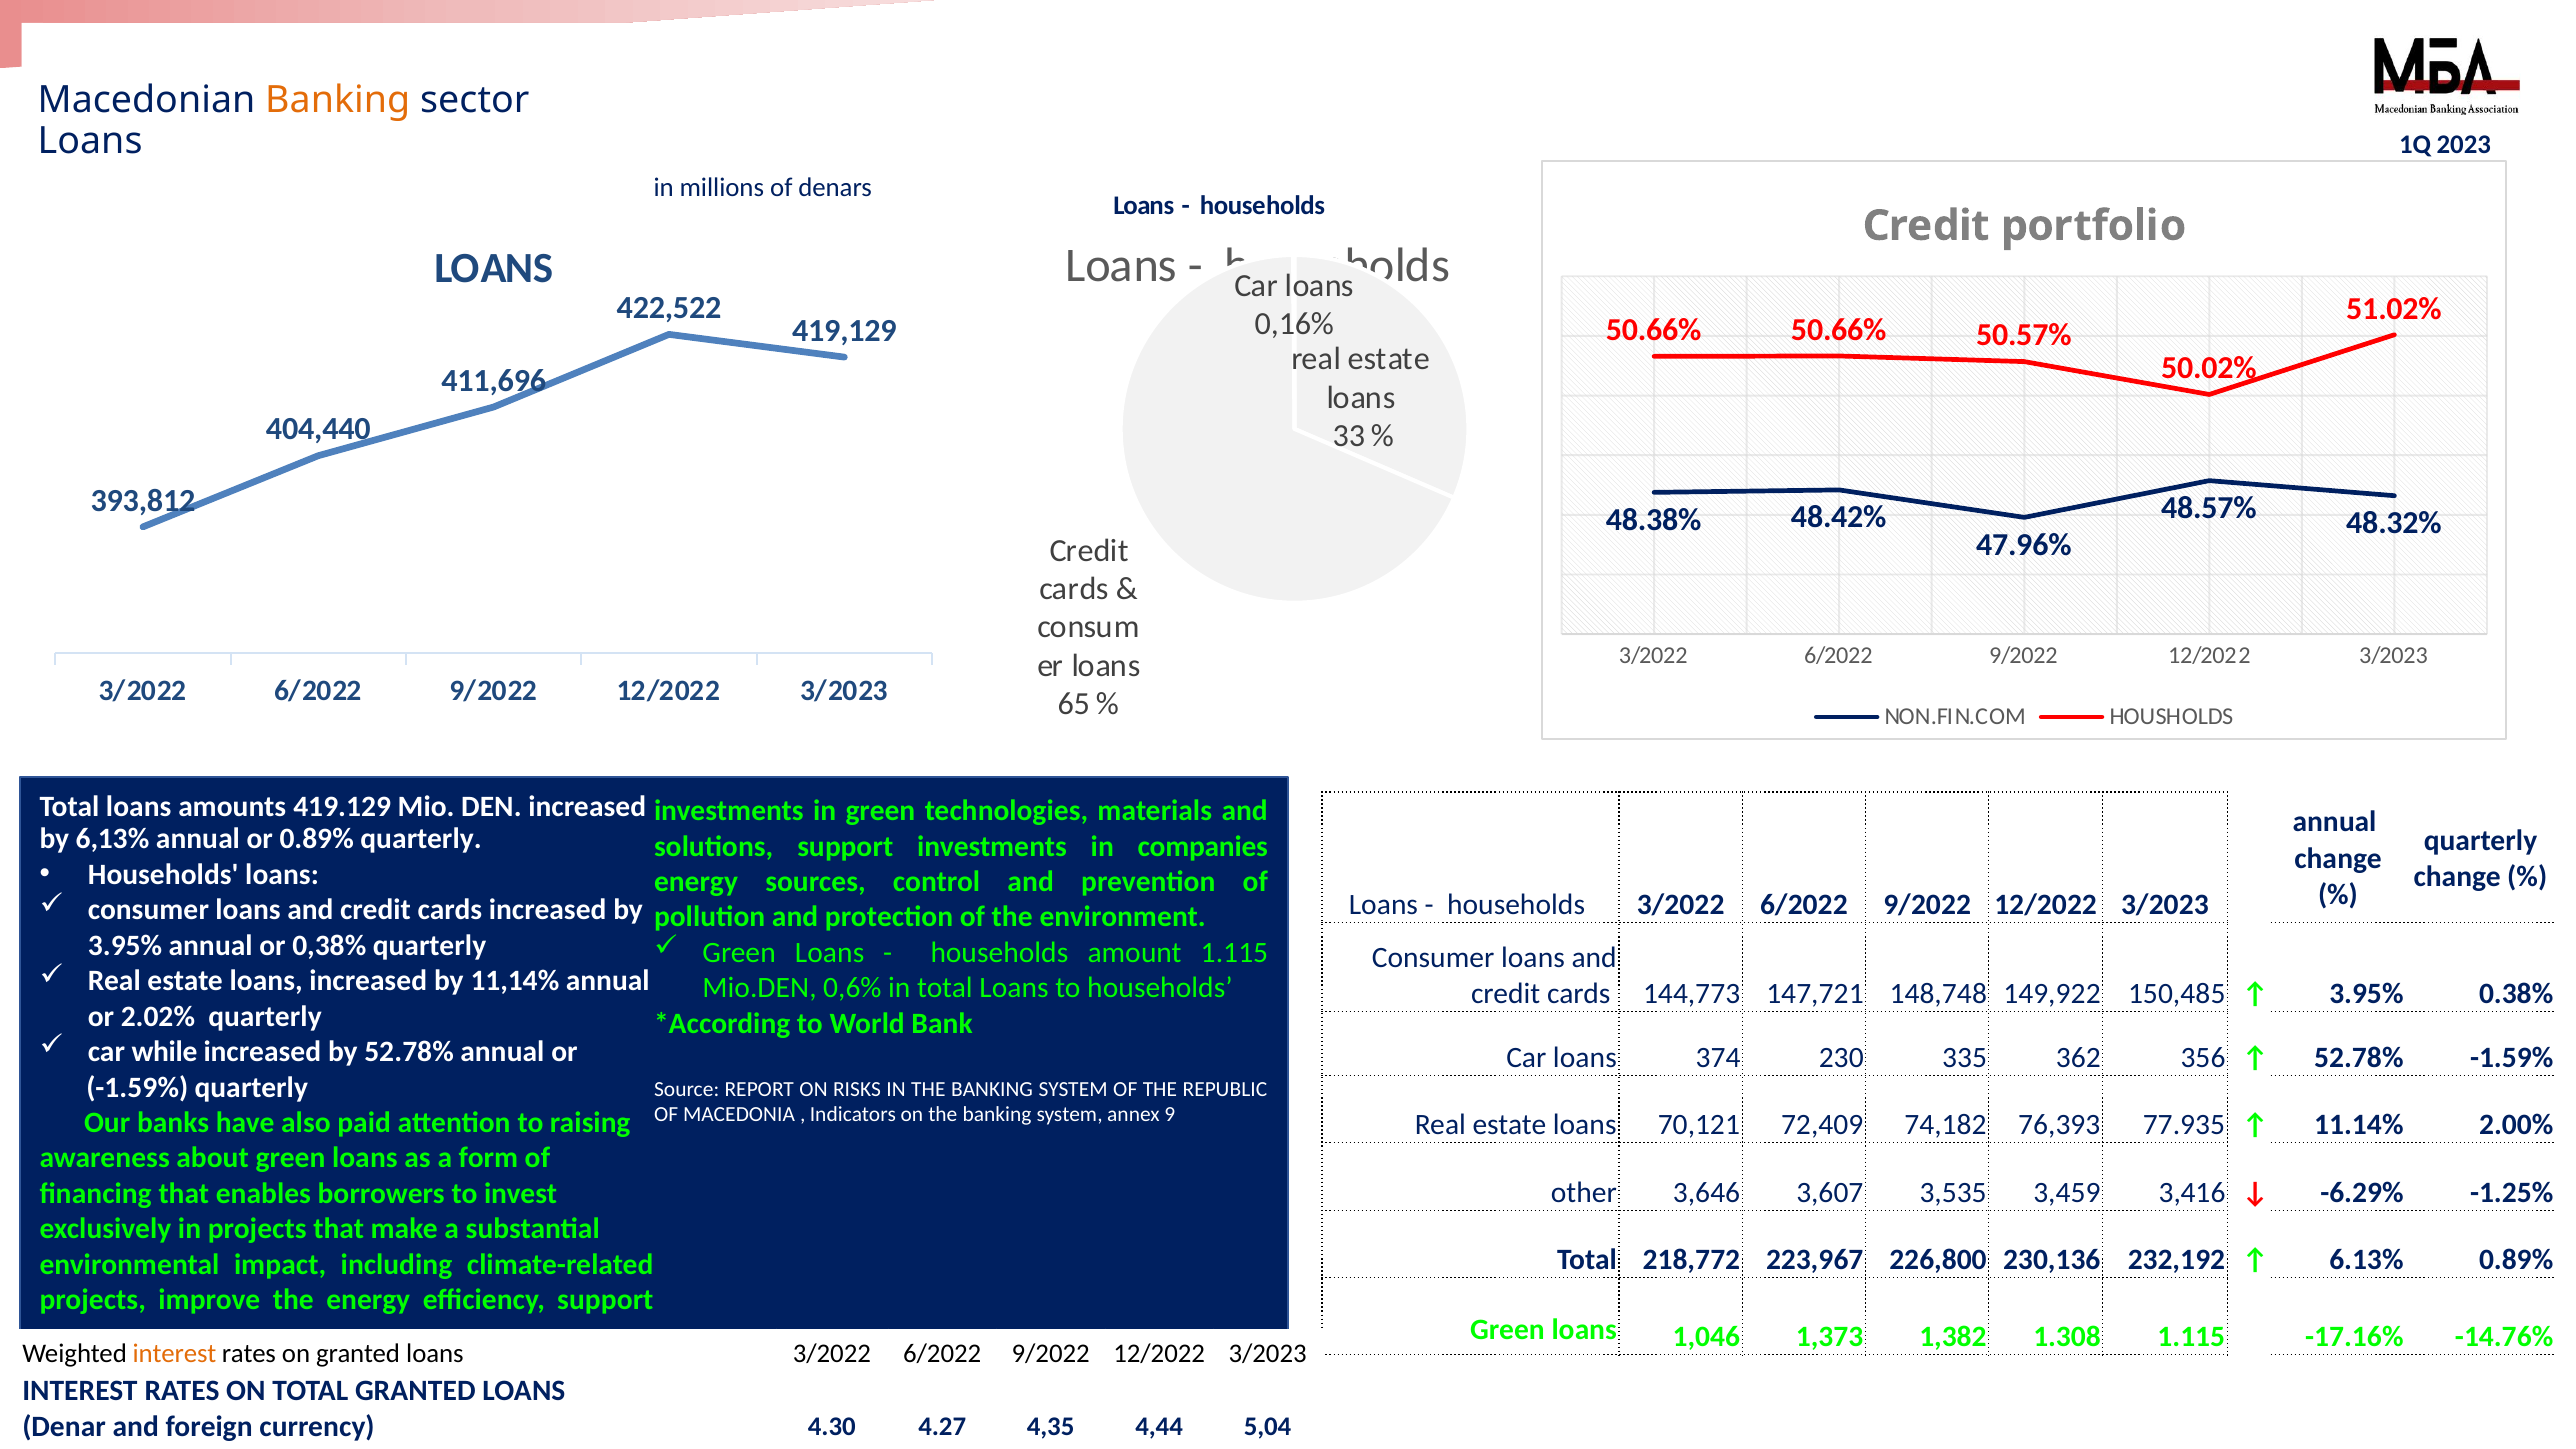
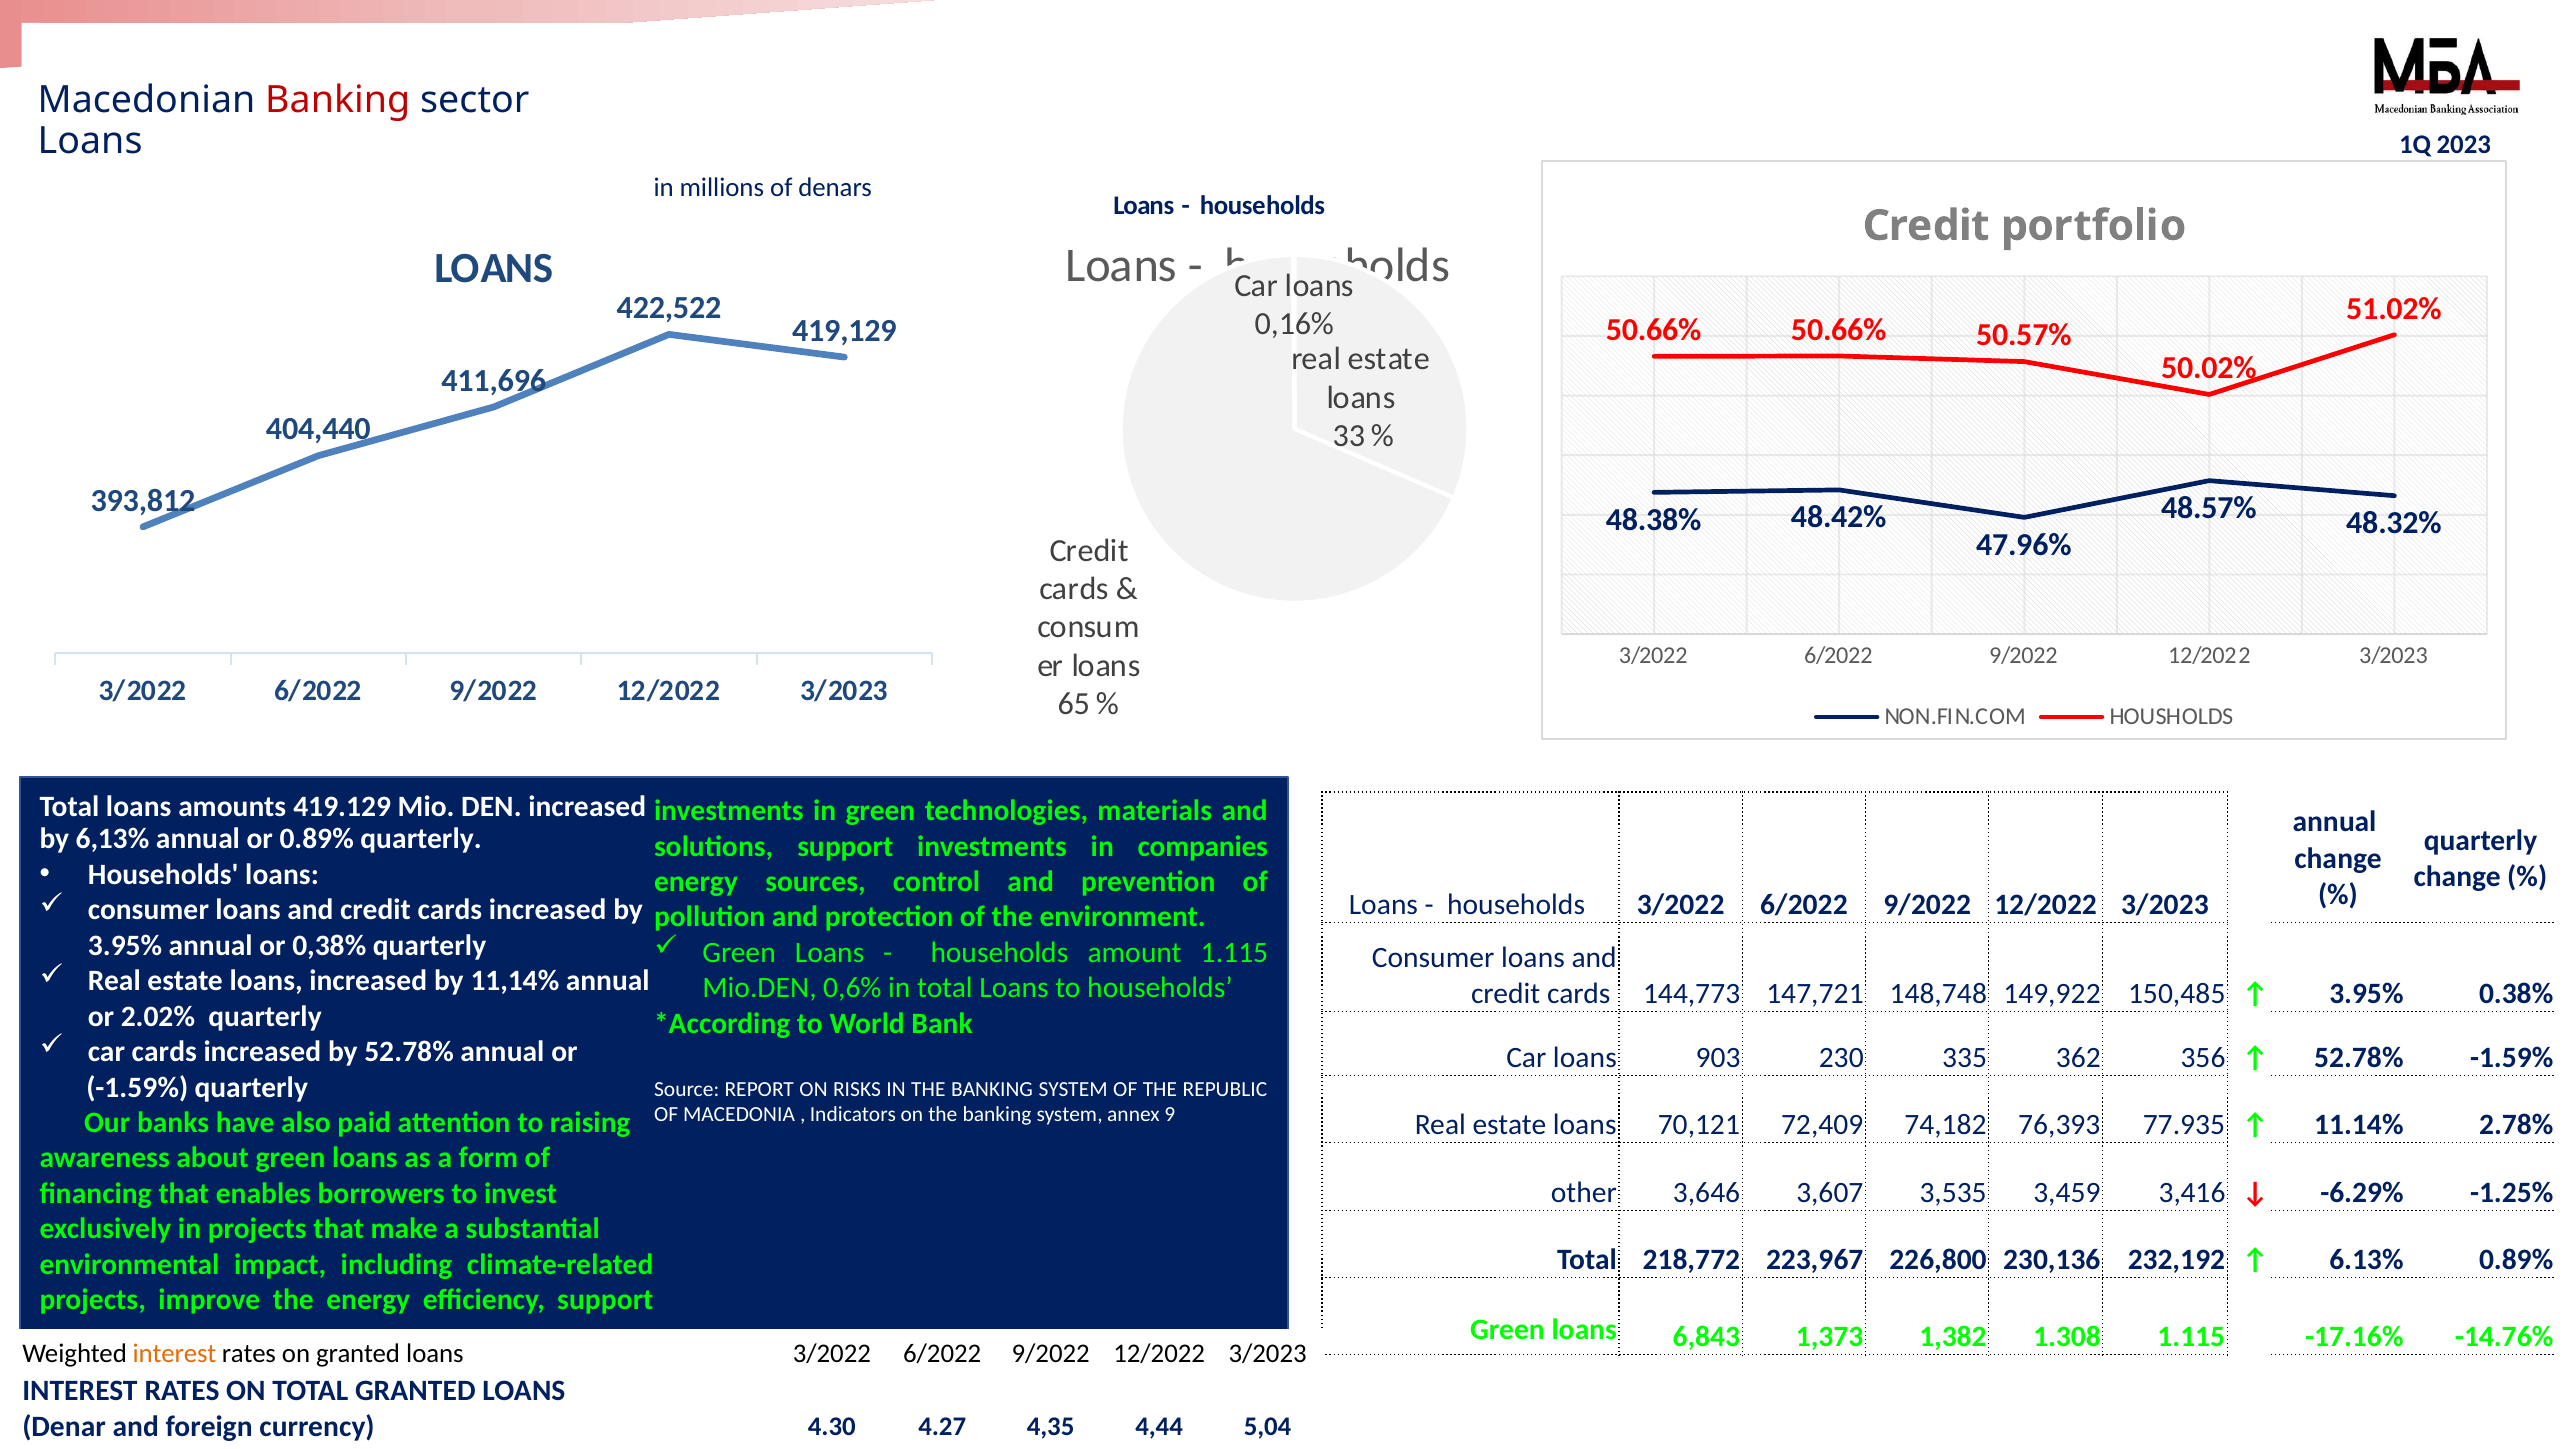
Banking colour: orange -> red (338, 100)
car while: while -> cards (164, 1052)
374: 374 -> 903 (1718, 1057)
2.00%: 2.00% -> 2.78% (2516, 1125)
1,046: 1,046 -> 6,843 (1706, 1337)
